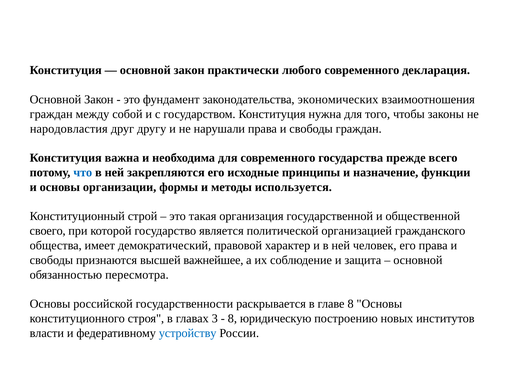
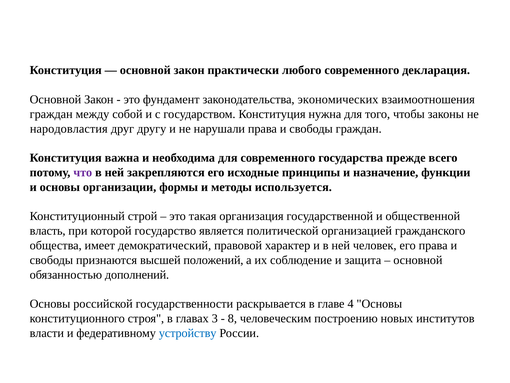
что colour: blue -> purple (83, 172)
своего: своего -> власть (48, 231)
важнейшее: важнейшее -> положений (213, 260)
пересмотра: пересмотра -> дополнений (137, 274)
главе 8: 8 -> 4 (351, 304)
юридическую: юридическую -> человеческим (276, 318)
